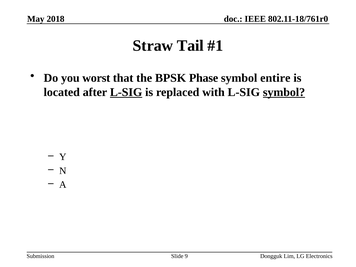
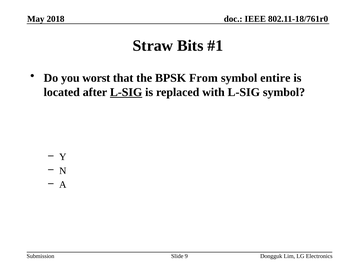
Tail: Tail -> Bits (190, 46)
Phase: Phase -> From (203, 78)
symbol underline: present -> none (284, 92)
